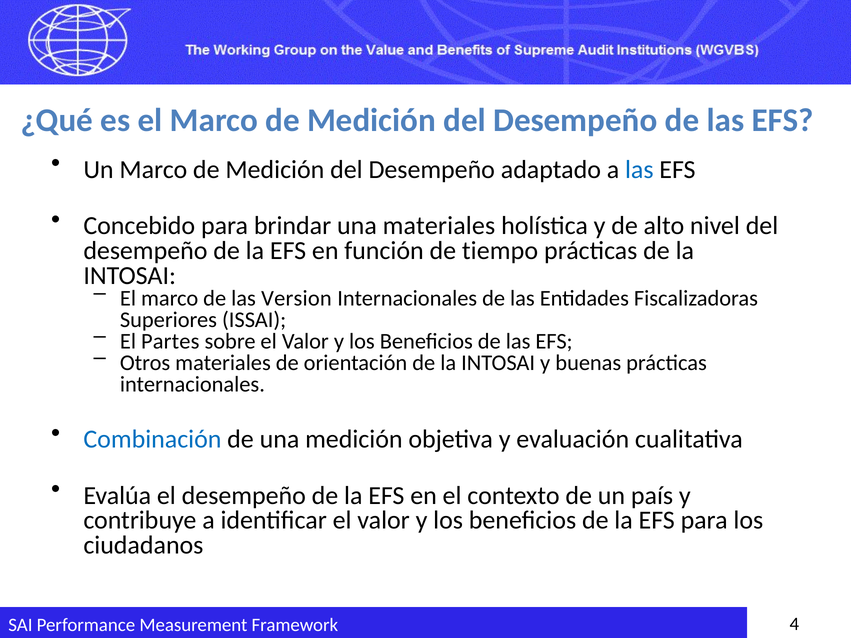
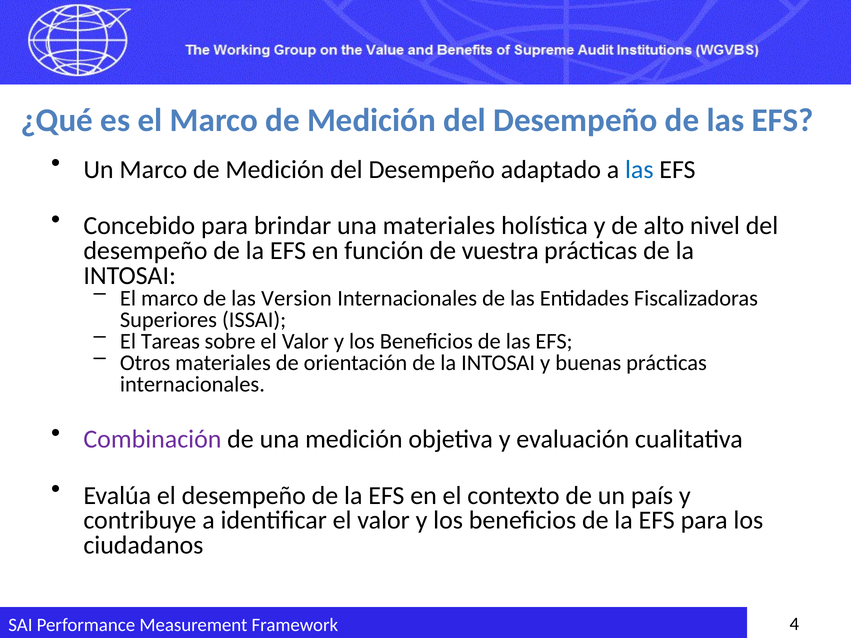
tiempo: tiempo -> vuestra (500, 251)
Partes: Partes -> Tareas (170, 341)
Combinación colour: blue -> purple (152, 440)
